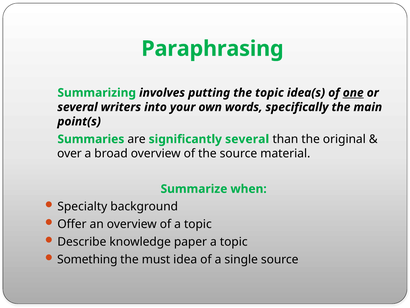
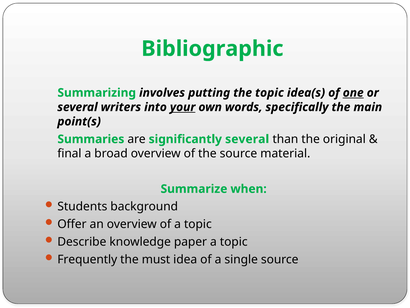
Paraphrasing: Paraphrasing -> Bibliographic (212, 49)
your underline: none -> present (183, 107)
over: over -> final (69, 153)
Specialty: Specialty -> Students (82, 206)
Something: Something -> Frequently (87, 259)
